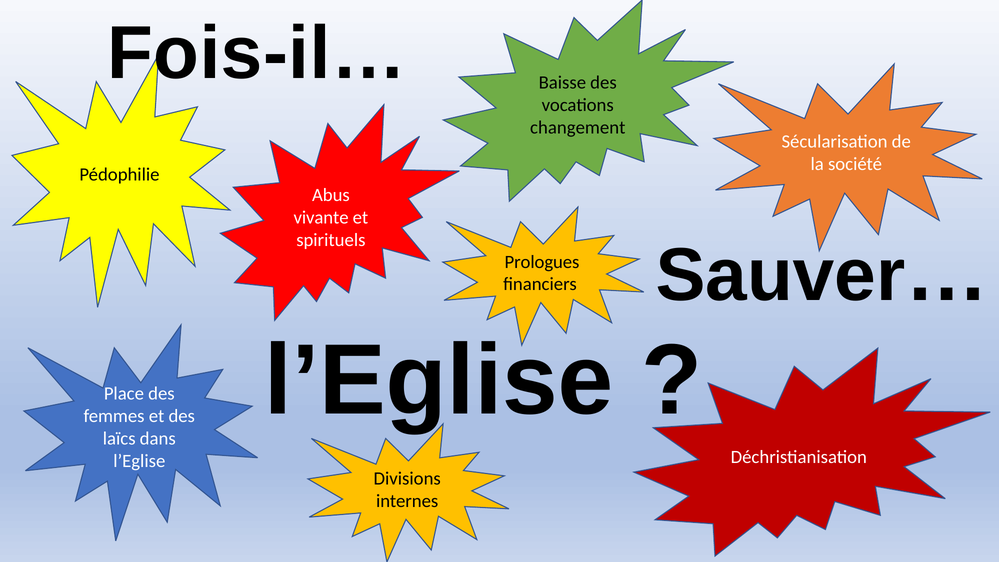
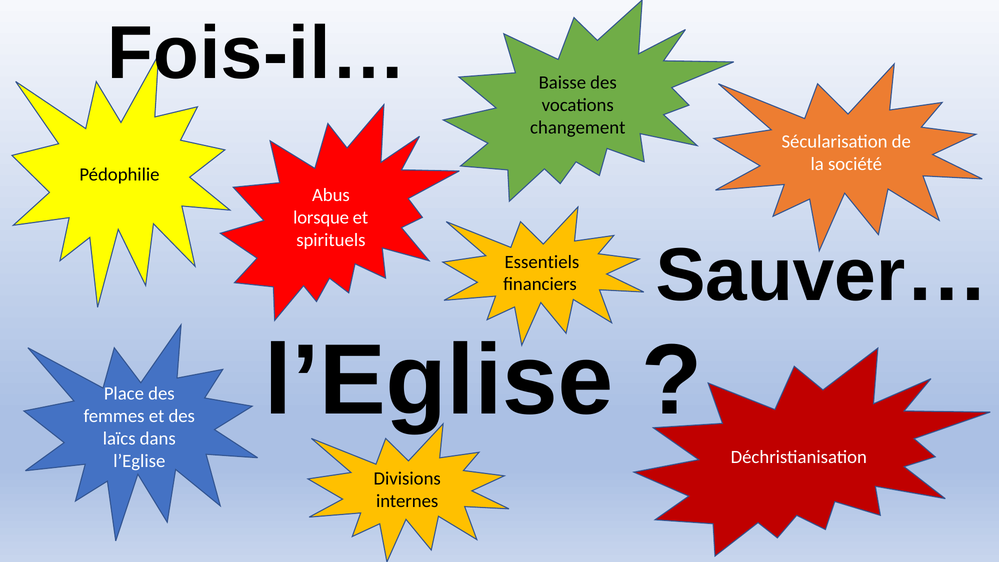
vivante: vivante -> lorsque (321, 217)
Prologues: Prologues -> Essentiels (542, 262)
